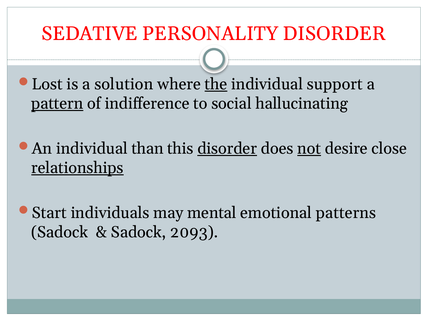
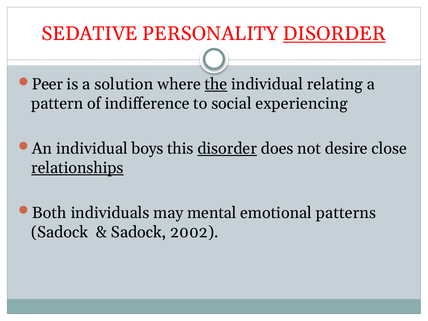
DISORDER underline: none -> present (334, 34)
Lost: Lost -> Peer (47, 84)
support: support -> relating (335, 84)
pattern underline: present -> none (57, 104)
hallucinating: hallucinating -> experiencing (302, 104)
than: than -> boys (148, 149)
not underline: present -> none (309, 149)
Start: Start -> Both (49, 213)
2093: 2093 -> 2002 (194, 232)
